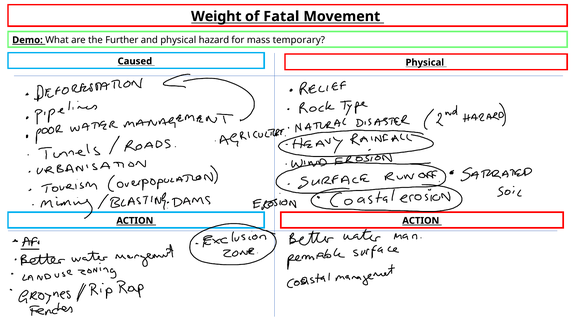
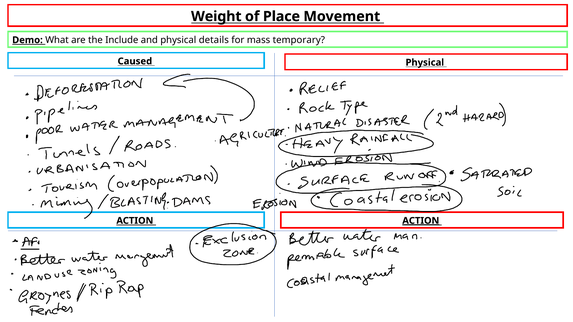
Fatal: Fatal -> Place (281, 16)
Further: Further -> Include (122, 40)
hazard: hazard -> details (214, 40)
ACTION underline: none -> present (421, 221)
